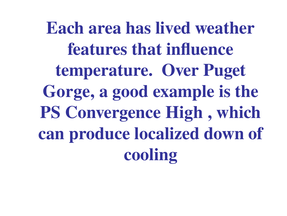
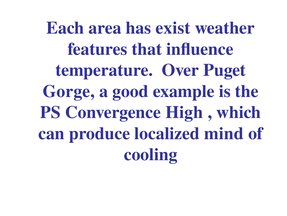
lived: lived -> exist (173, 28)
down: down -> mind (224, 133)
